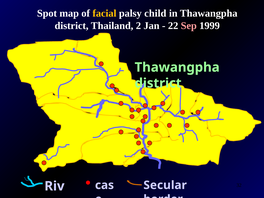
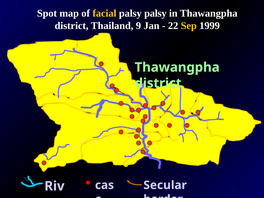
palsy child: child -> palsy (155, 13)
2: 2 -> 9 (138, 26)
Sep colour: pink -> yellow (189, 26)
